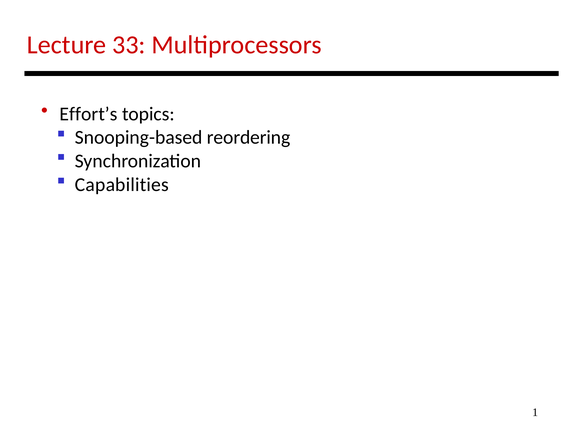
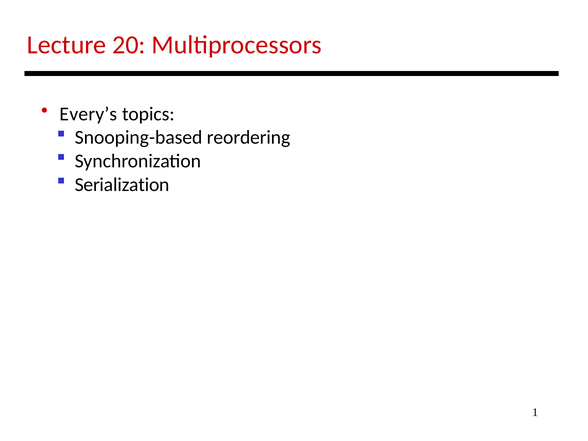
33: 33 -> 20 (129, 45)
Effort’s: Effort’s -> Every’s (88, 114)
Capabilities: Capabilities -> Serialization (122, 185)
